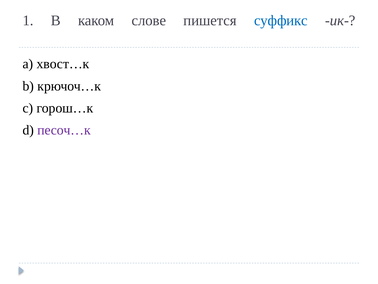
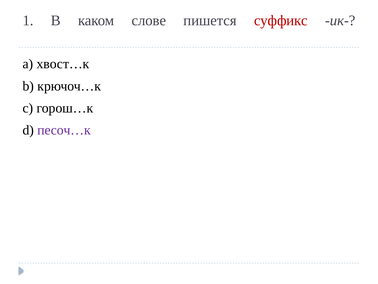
суффикс colour: blue -> red (281, 21)
